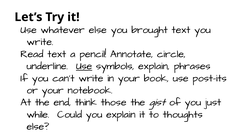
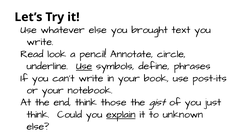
Read text: text -> look (57, 54)
symbols explain: explain -> define (154, 66)
while: while -> think (38, 114)
explain underline: none -> present (121, 114)
thoughts: thoughts -> unknown (183, 114)
